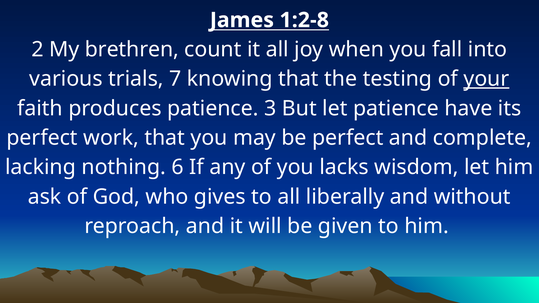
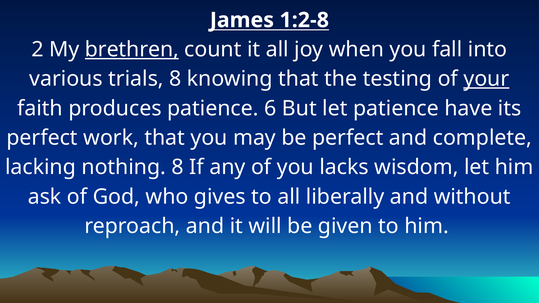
brethren underline: none -> present (132, 50)
trials 7: 7 -> 8 (175, 79)
3: 3 -> 6 (270, 108)
nothing 6: 6 -> 8 (178, 167)
